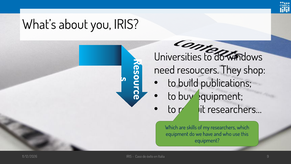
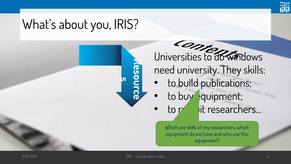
resoucers: resoucers -> university (198, 70)
They shop: shop -> skills (254, 70)
